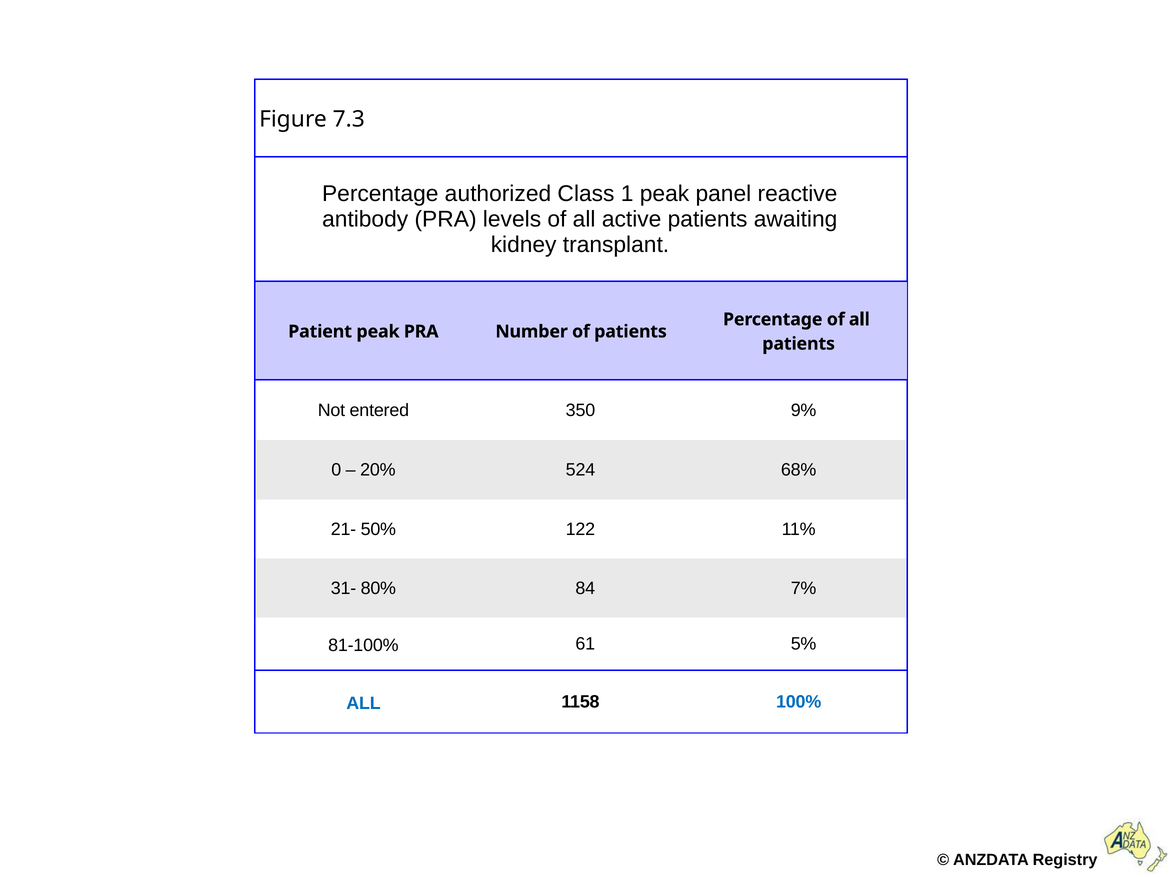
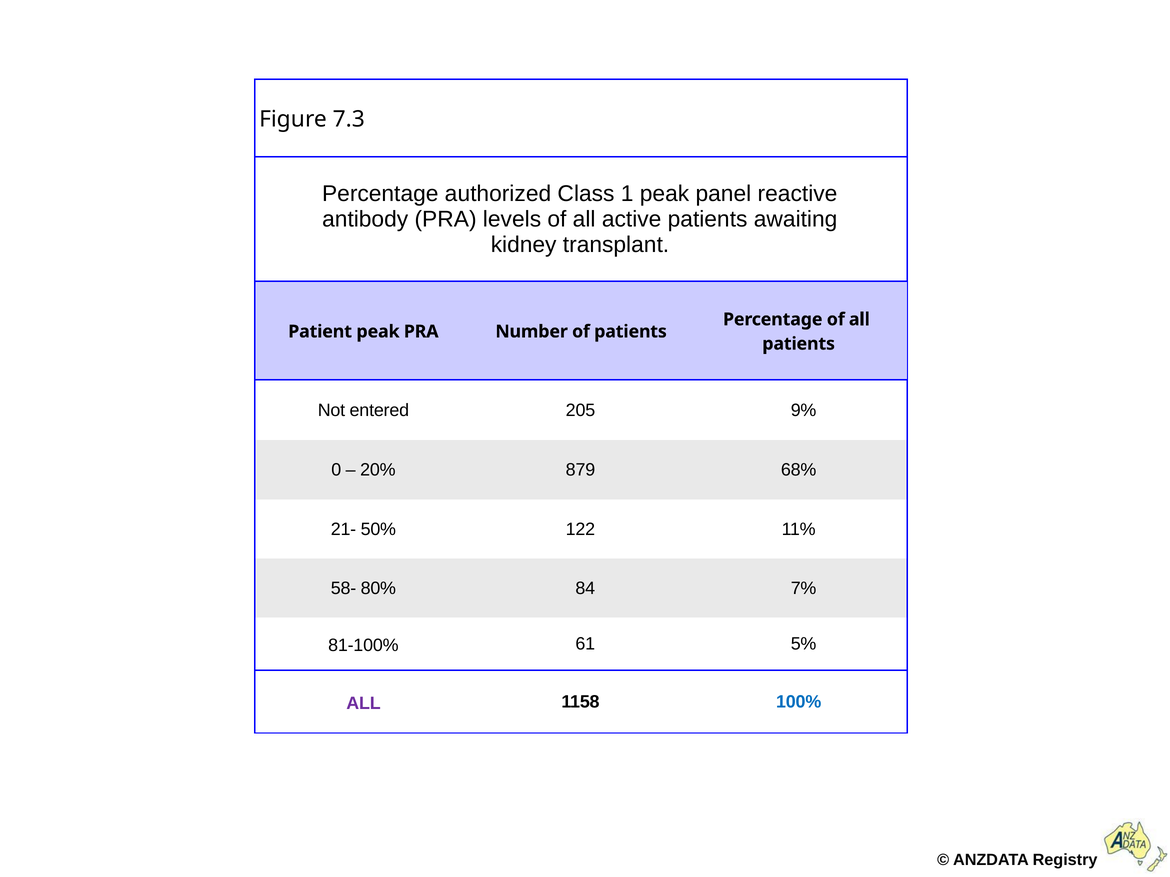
350: 350 -> 205 (581, 411)
524: 524 -> 879 (581, 470)
31-: 31- -> 58- (344, 588)
ALL colour: blue -> purple (363, 704)
